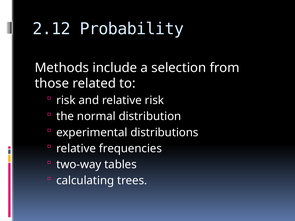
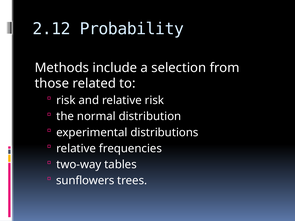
calculating: calculating -> sunflowers (85, 181)
